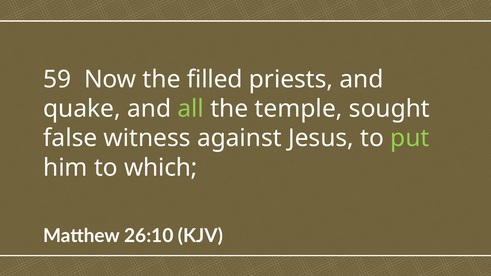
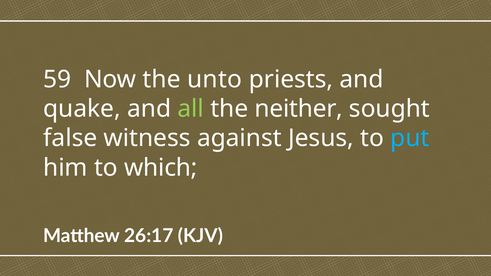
filled: filled -> unto (215, 79)
temple: temple -> neither (299, 109)
put colour: light green -> light blue (410, 138)
26:10: 26:10 -> 26:17 (149, 236)
